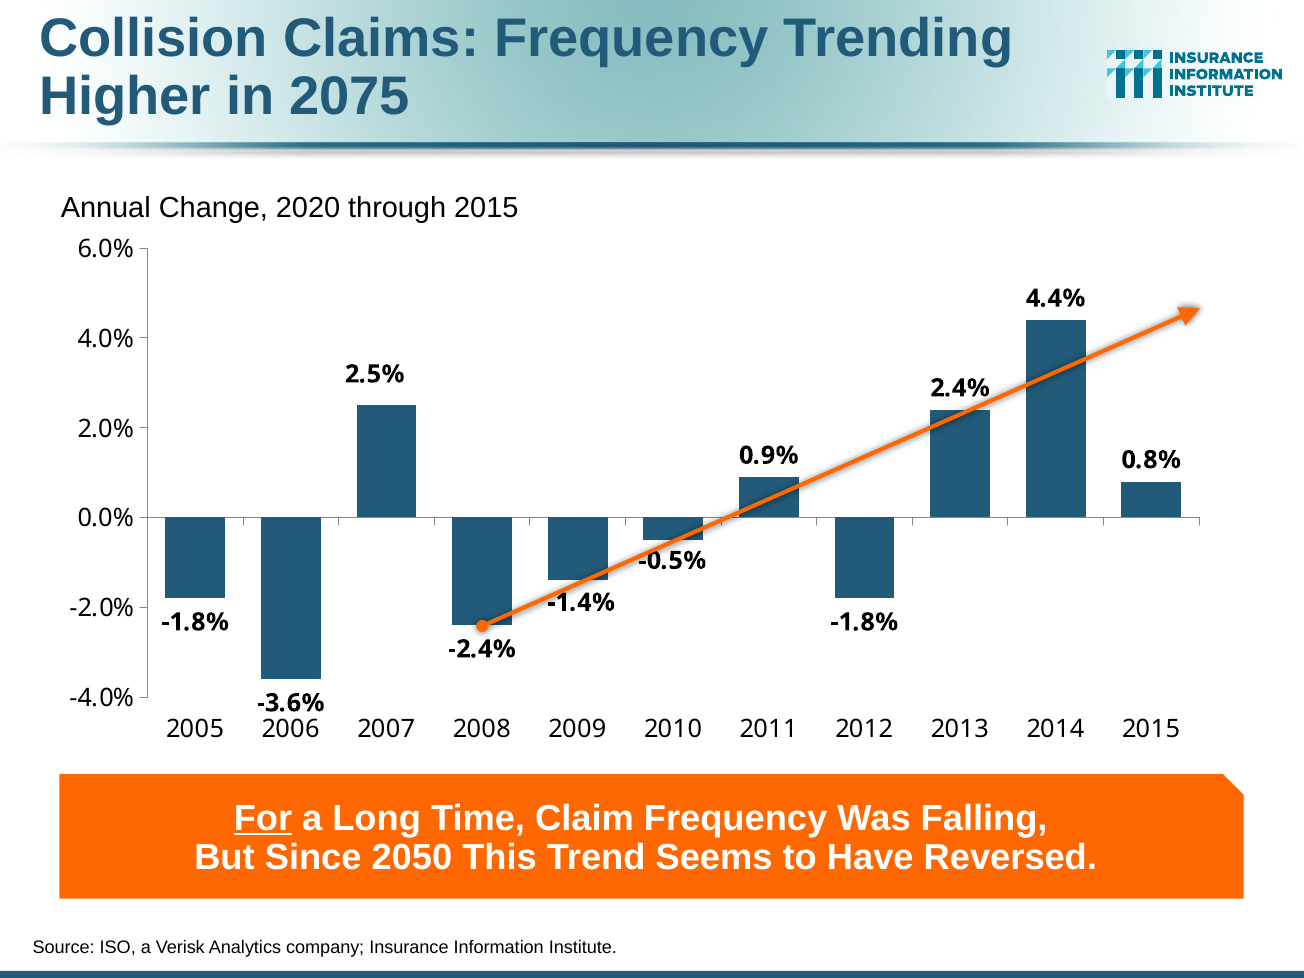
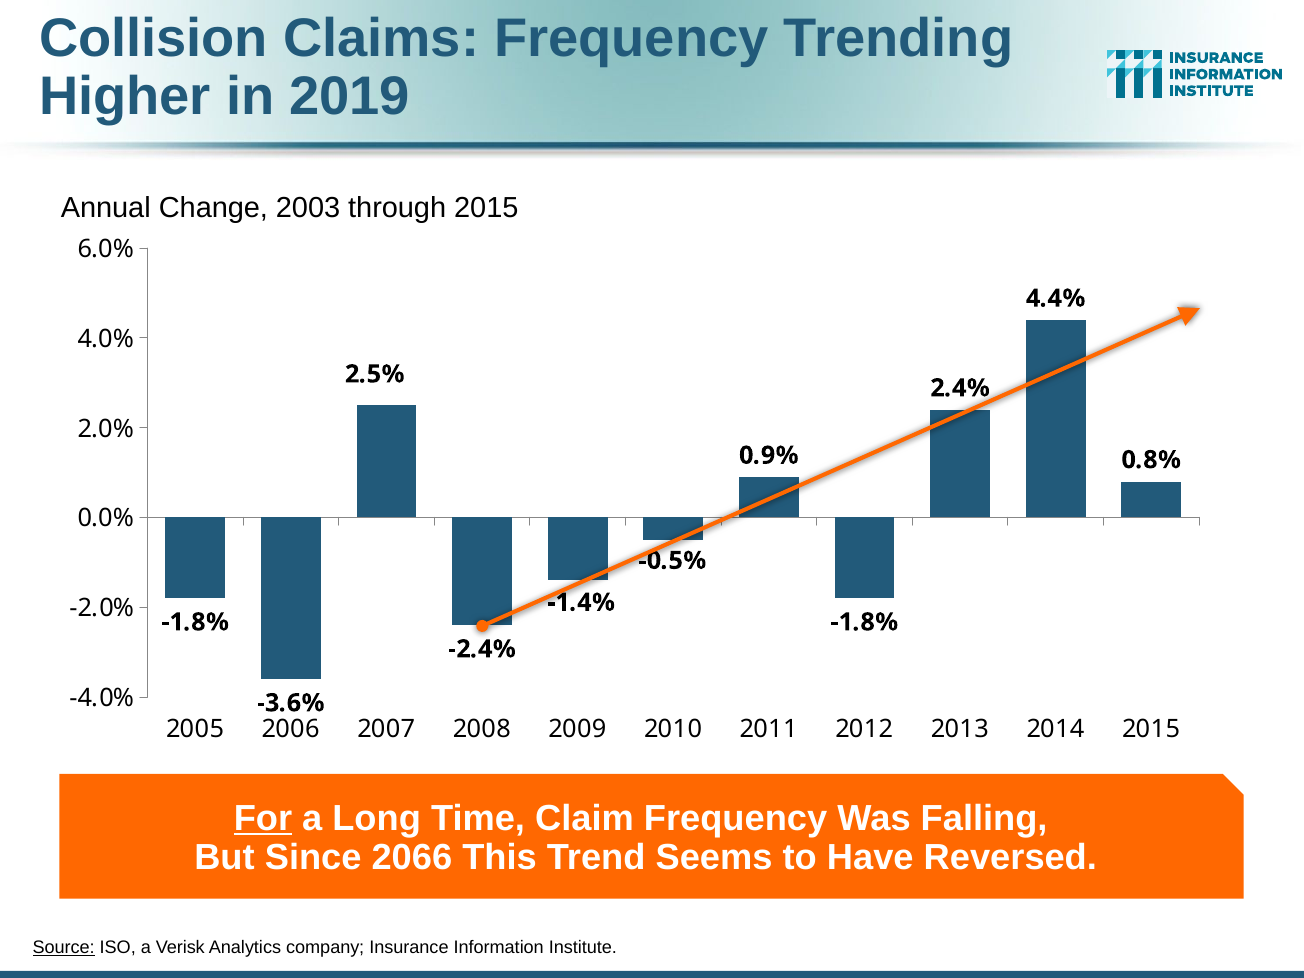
2075: 2075 -> 2019 (350, 97)
2020: 2020 -> 2003 (308, 208)
2050: 2050 -> 2066 (412, 858)
Source underline: none -> present (64, 948)
